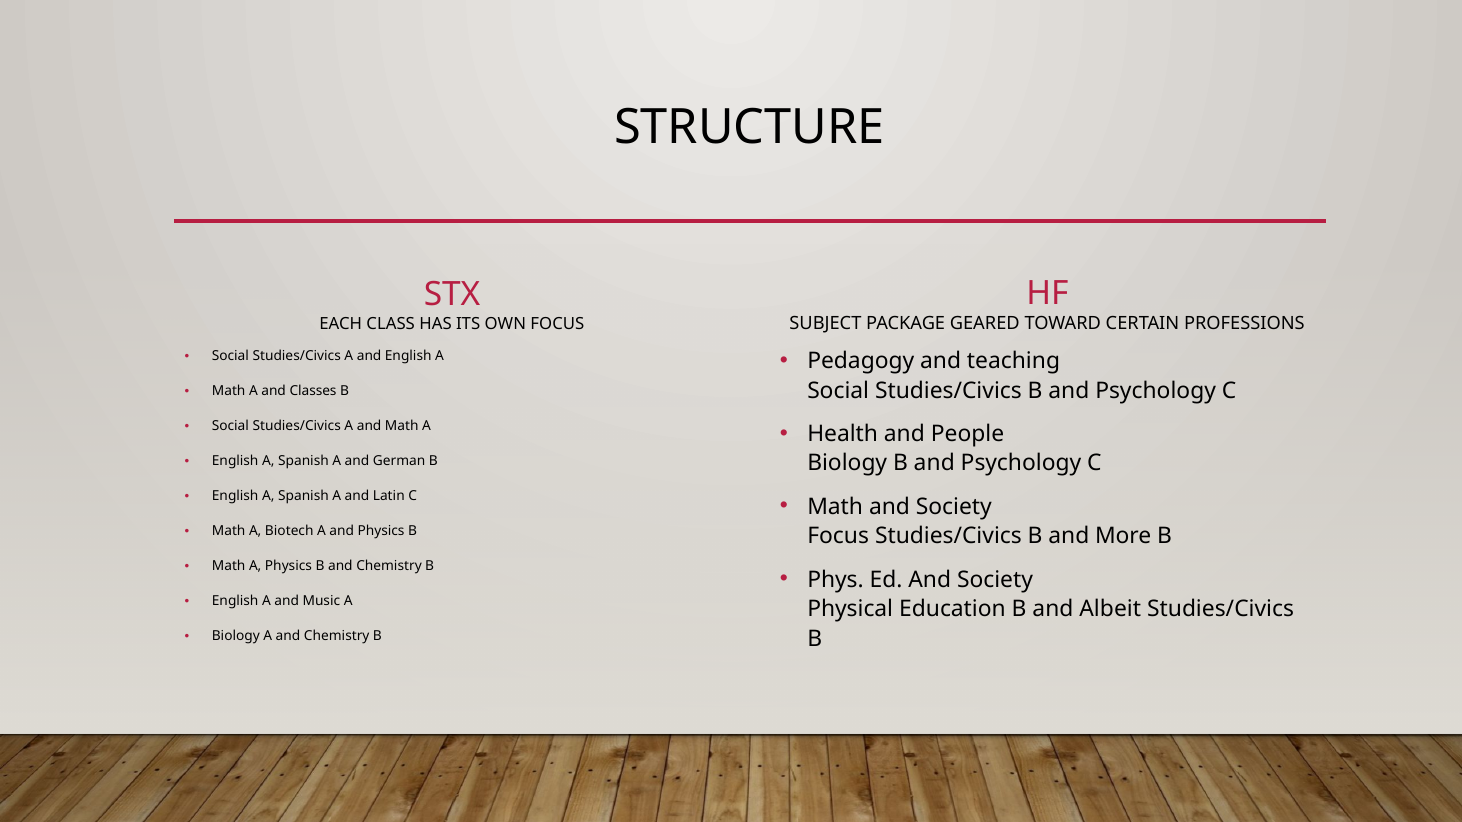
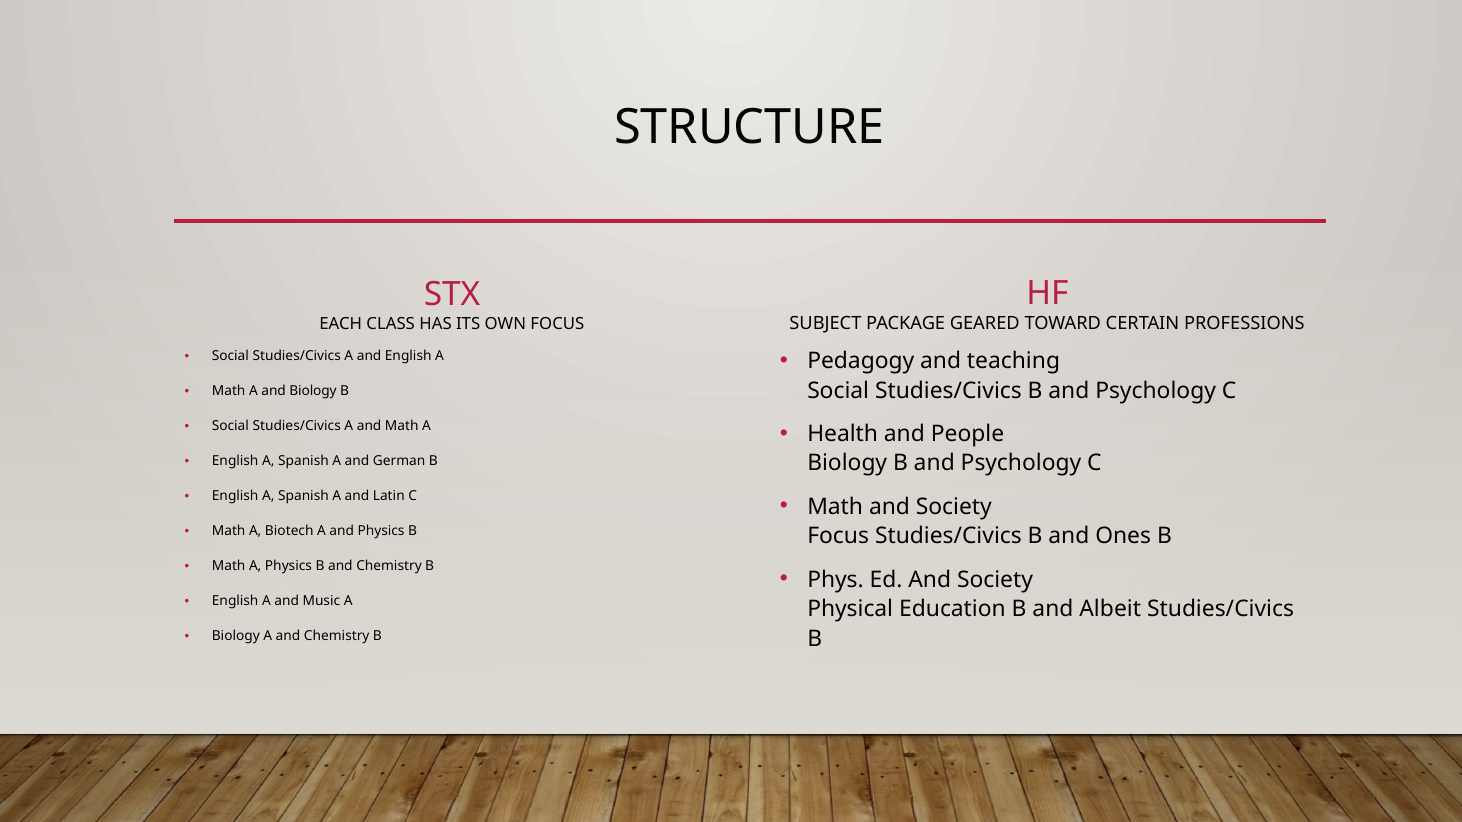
and Classes: Classes -> Biology (313, 392)
More: More -> Ones (1123, 536)
